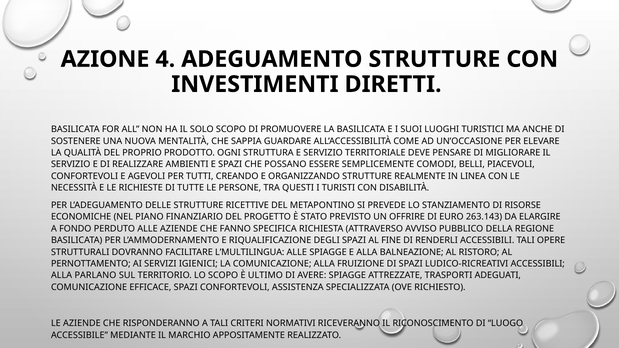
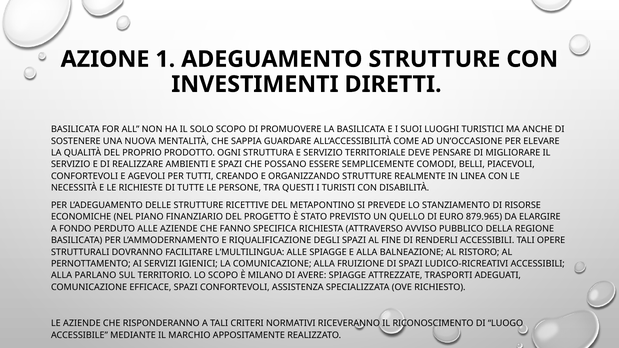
4: 4 -> 1 (165, 59)
OFFRIRE: OFFRIRE -> QUELLO (407, 217)
263.143: 263.143 -> 879.965 (484, 217)
ULTIMO: ULTIMO -> MILANO (265, 276)
